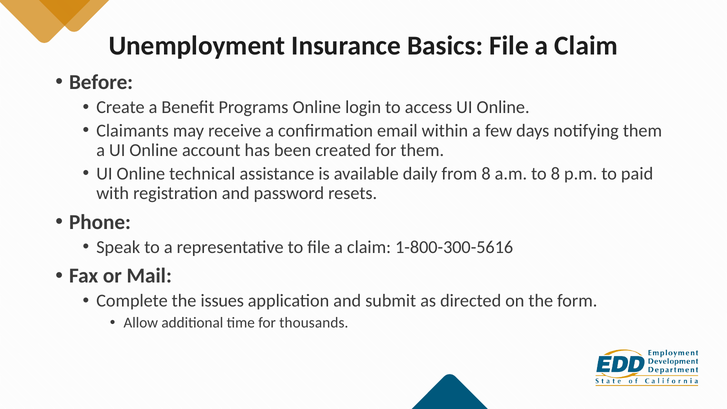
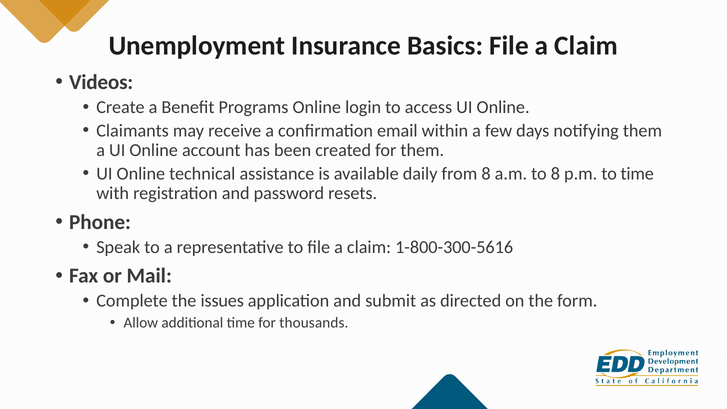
Before: Before -> Videos (101, 82)
to paid: paid -> time (637, 174)
